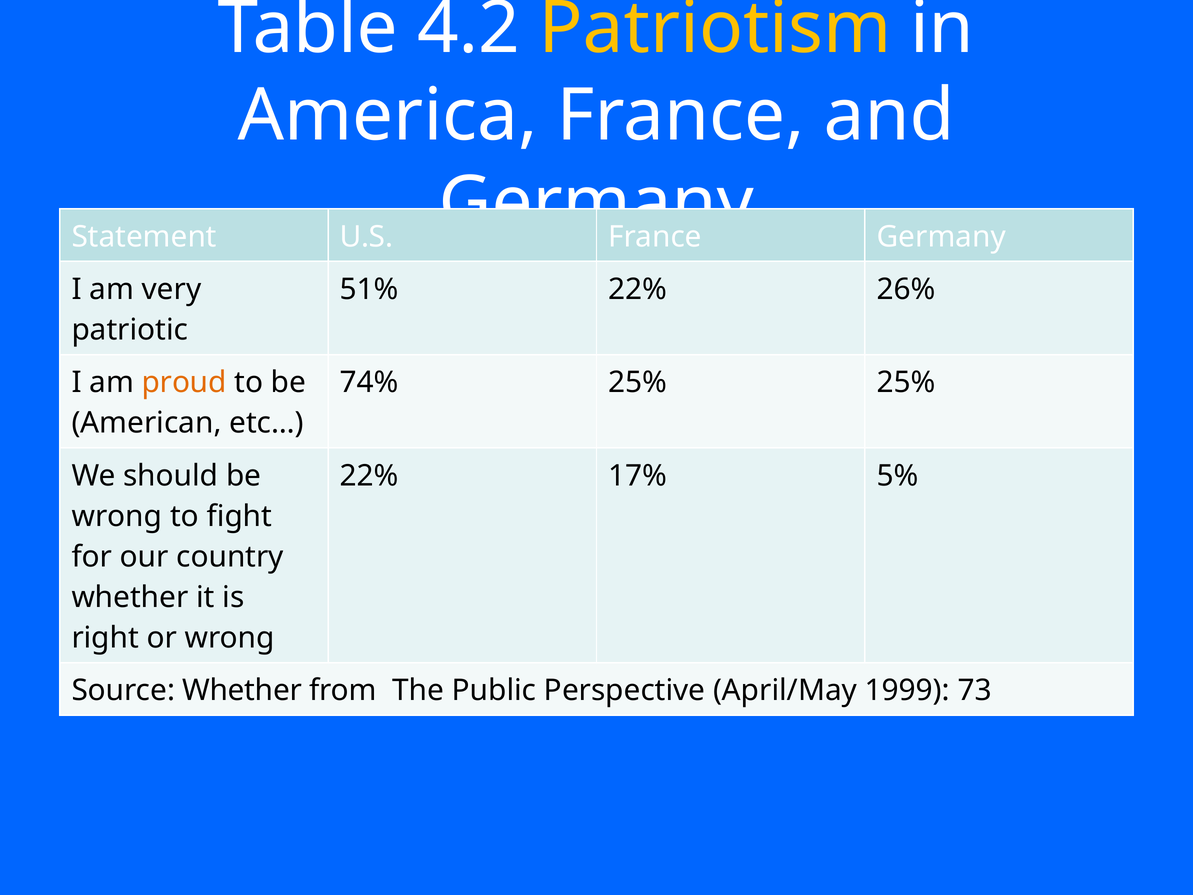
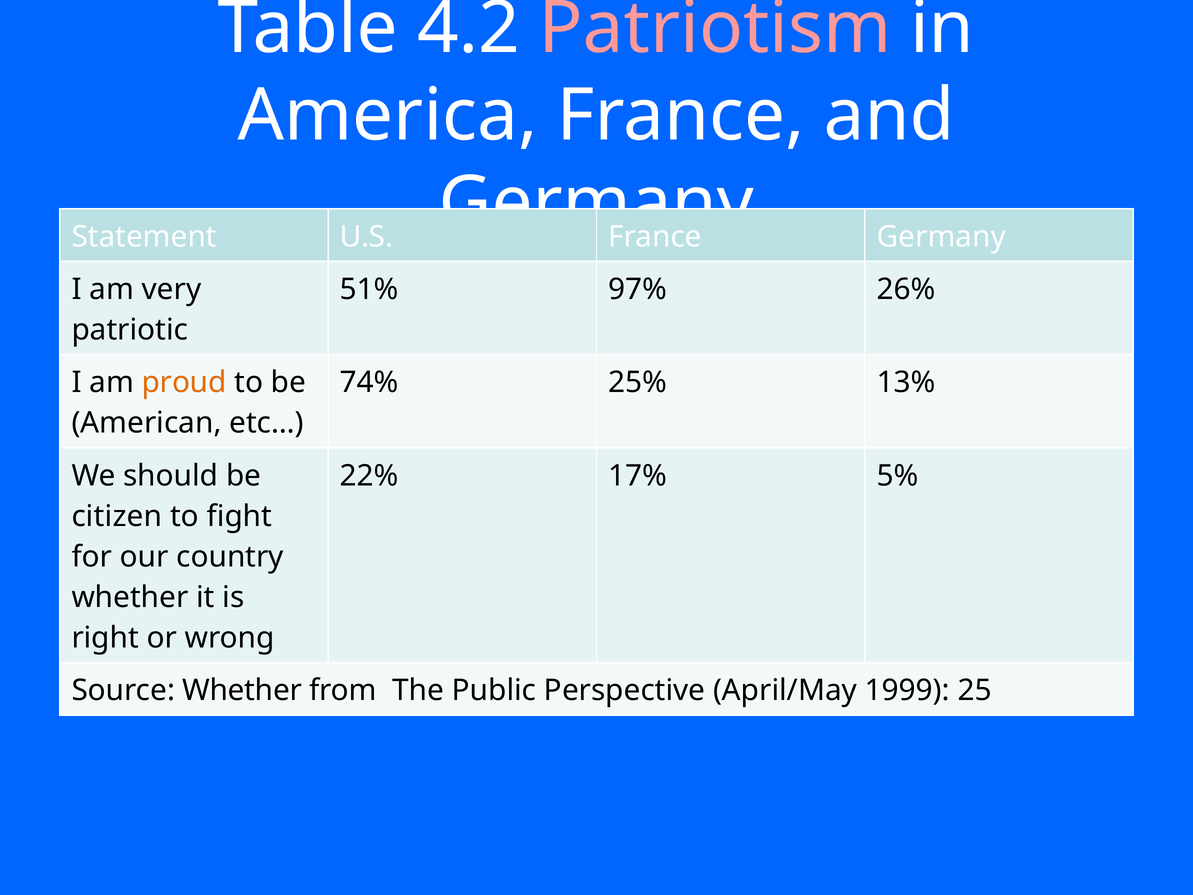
Patriotism colour: yellow -> pink (715, 28)
51% 22%: 22% -> 97% (638, 289)
25% 25%: 25% -> 13% (906, 382)
wrong: wrong -> citizen (117, 516)
73: 73 -> 25 (975, 690)
